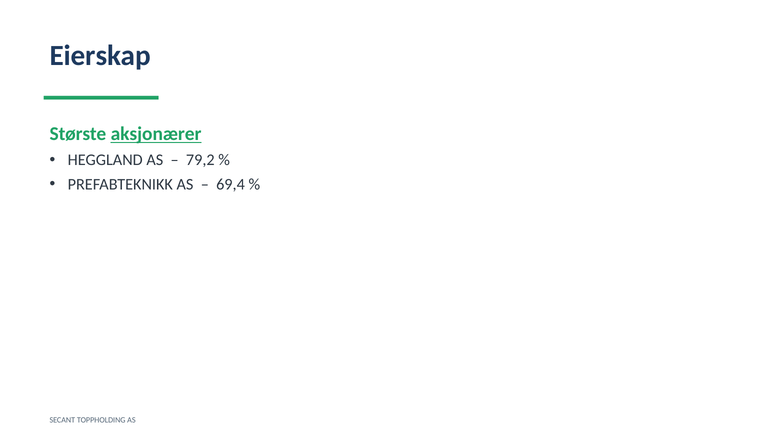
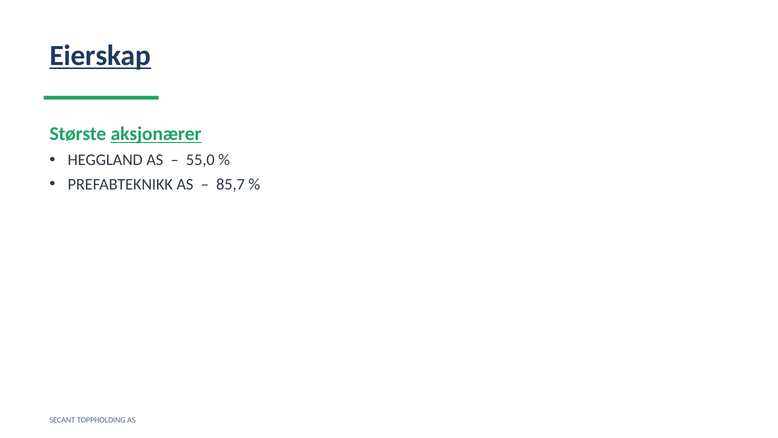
Eierskap underline: none -> present (100, 56)
79,2: 79,2 -> 55,0 (200, 160)
69,4: 69,4 -> 85,7 (231, 184)
